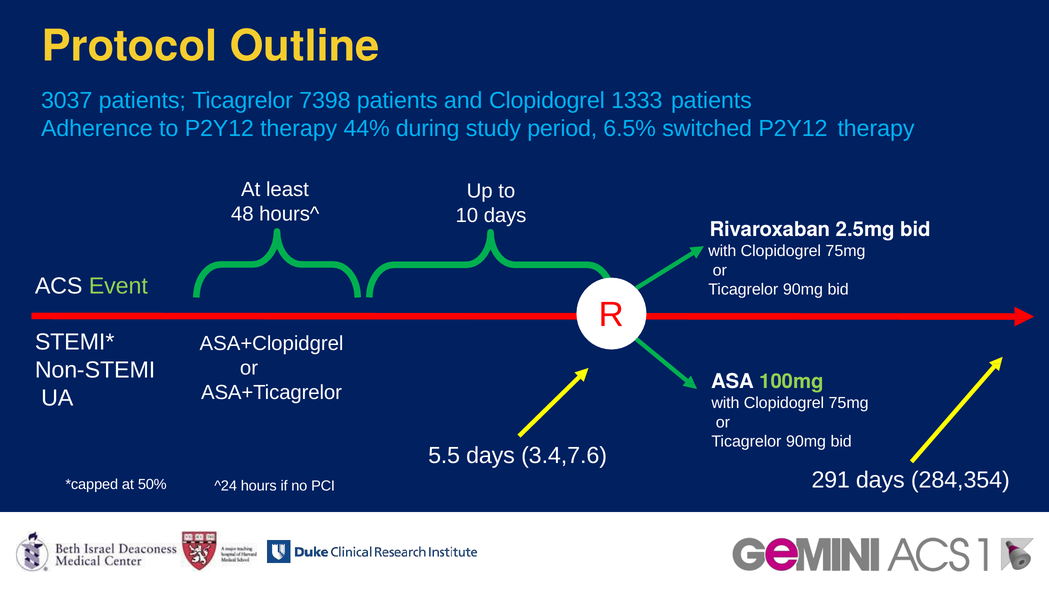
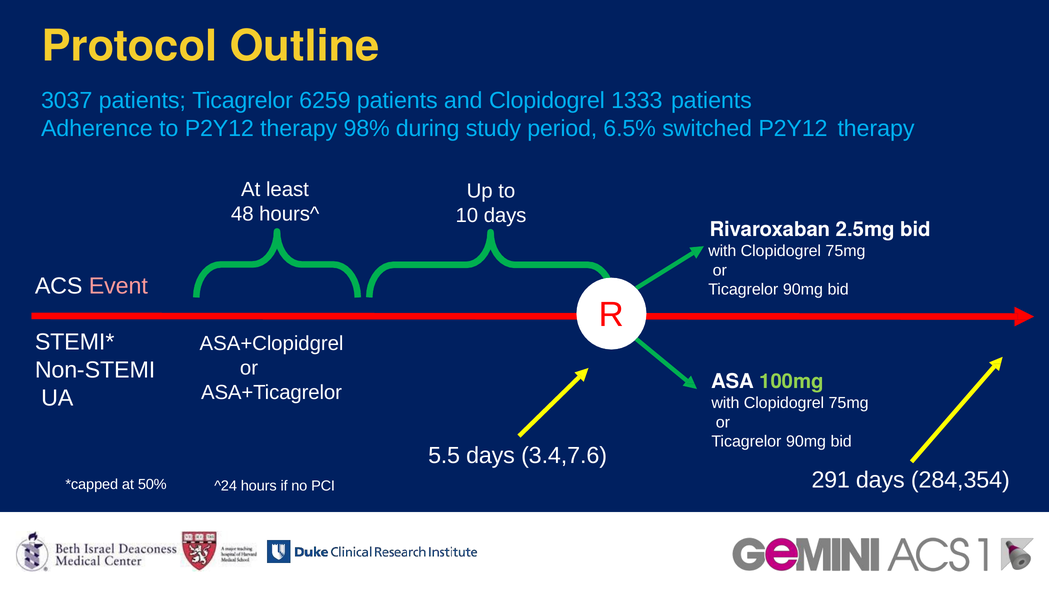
7398: 7398 -> 6259 (325, 101)
44%: 44% -> 98% (367, 129)
Event colour: light green -> pink (118, 286)
